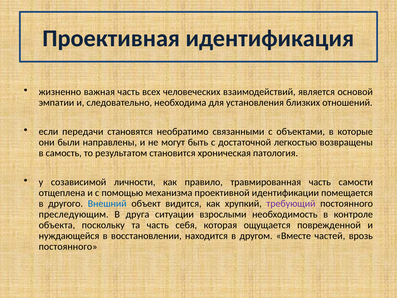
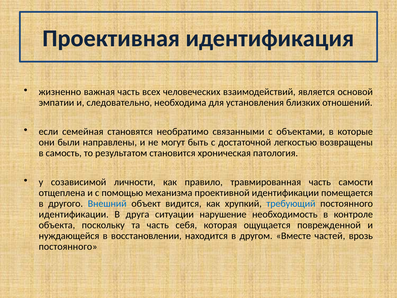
передачи: передачи -> семейная (83, 132)
требующий colour: purple -> blue (291, 203)
преследующим: преследующим -> идентификации (74, 214)
взрослыми: взрослыми -> нарушение (223, 214)
